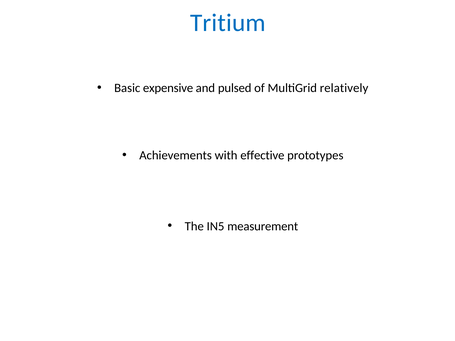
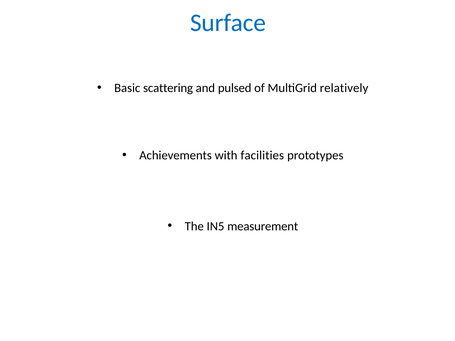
Tritium: Tritium -> Surface (228, 23)
expensive: expensive -> scattering (168, 88)
effective: effective -> facilities (262, 156)
